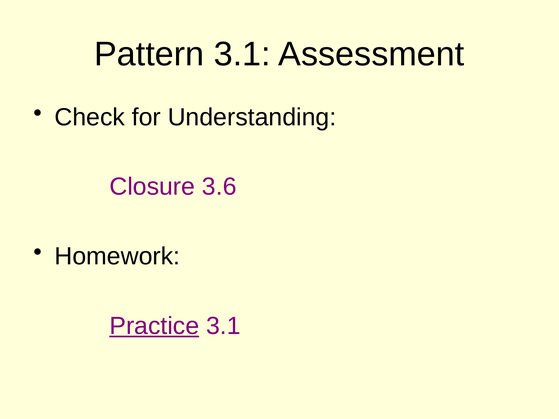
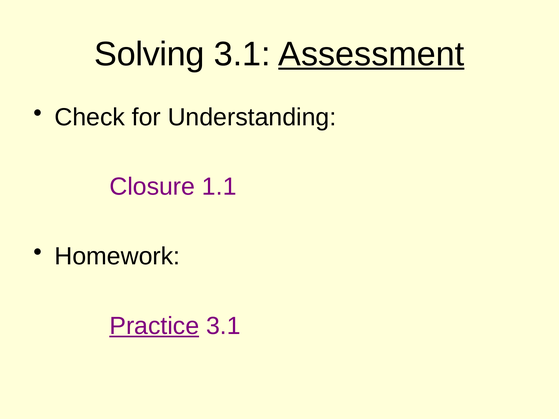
Pattern: Pattern -> Solving (149, 54)
Assessment underline: none -> present (371, 54)
3.6: 3.6 -> 1.1 (219, 187)
